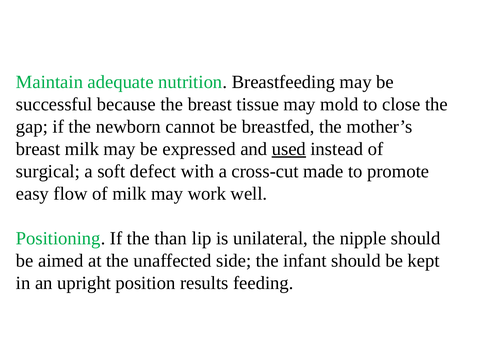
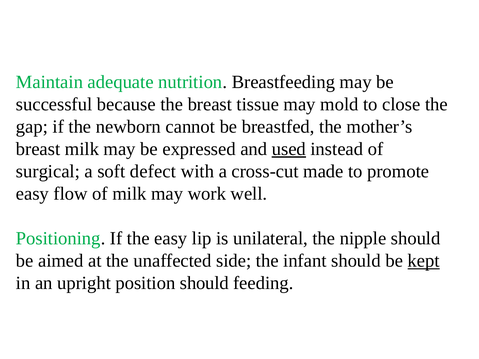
the than: than -> easy (171, 239)
kept underline: none -> present (424, 261)
position results: results -> should (204, 283)
